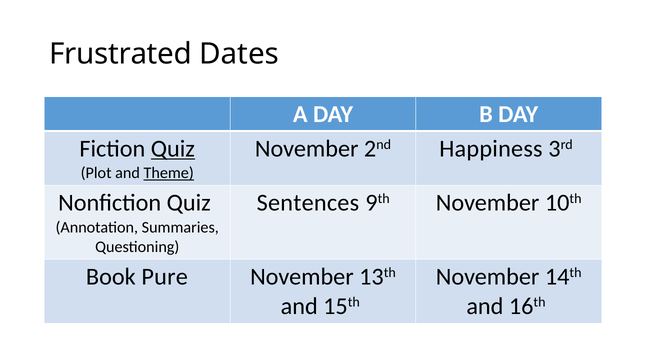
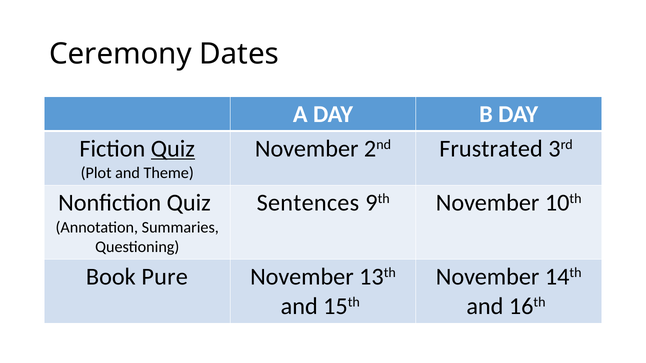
Frustrated: Frustrated -> Ceremony (120, 54)
Happiness: Happiness -> Frustrated (491, 149)
Theme underline: present -> none (169, 173)
